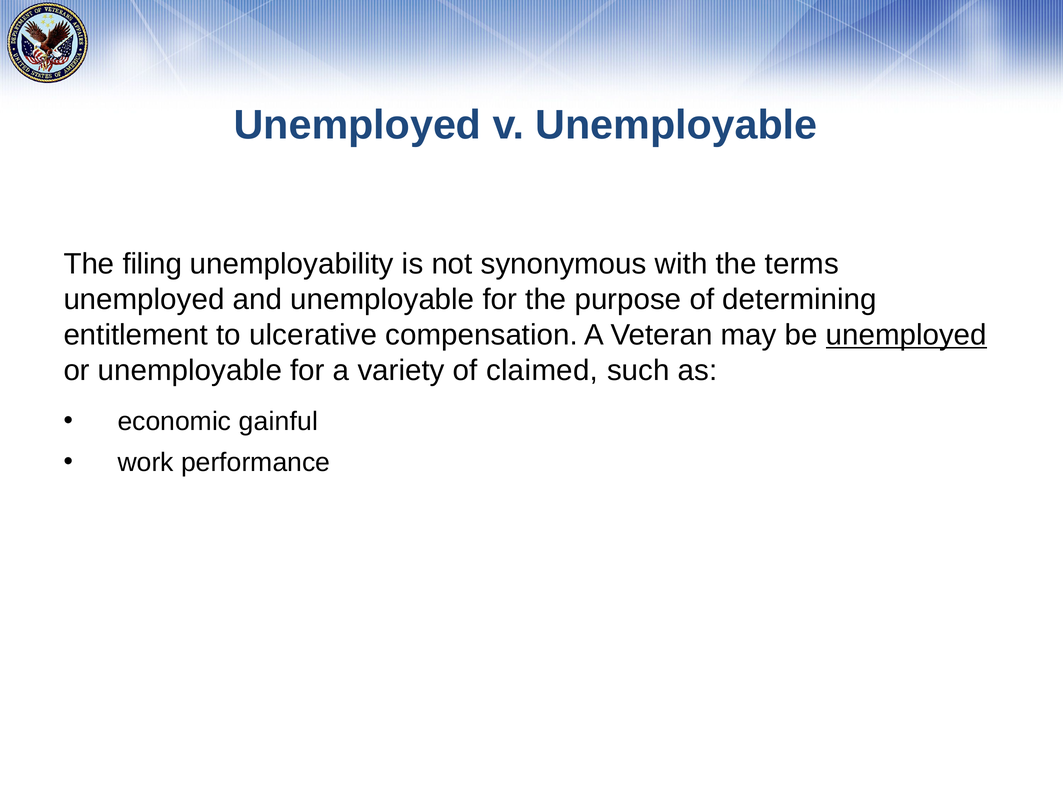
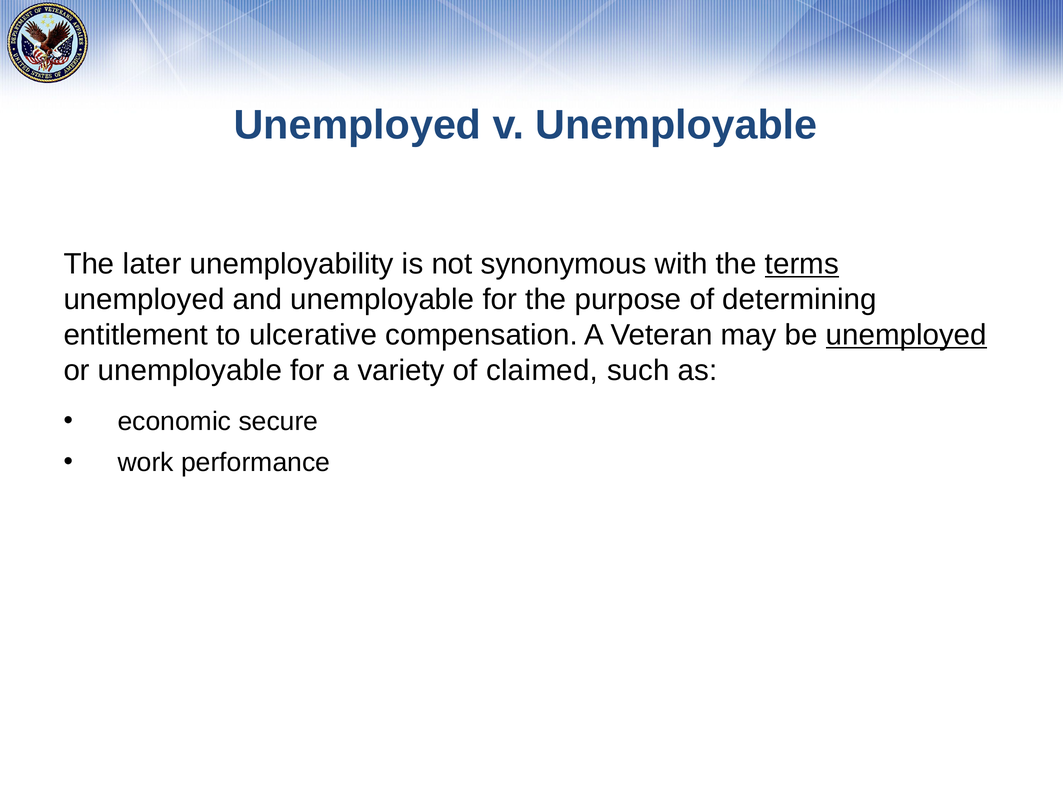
filing: filing -> later (152, 264)
terms underline: none -> present (802, 264)
gainful: gainful -> secure (278, 422)
